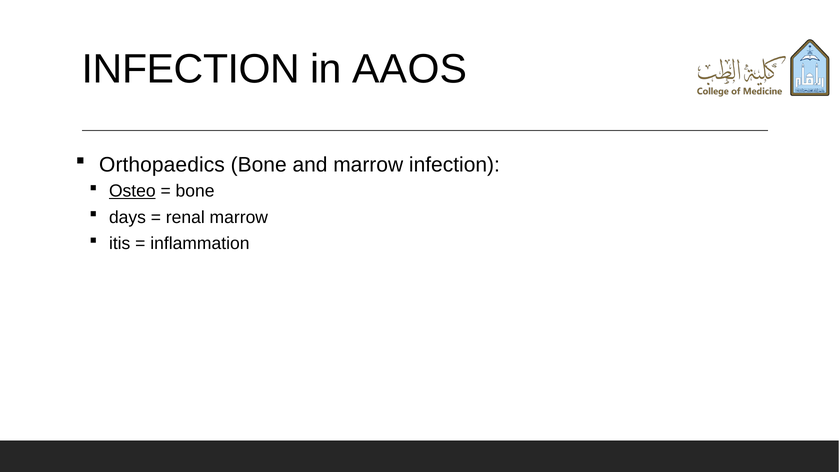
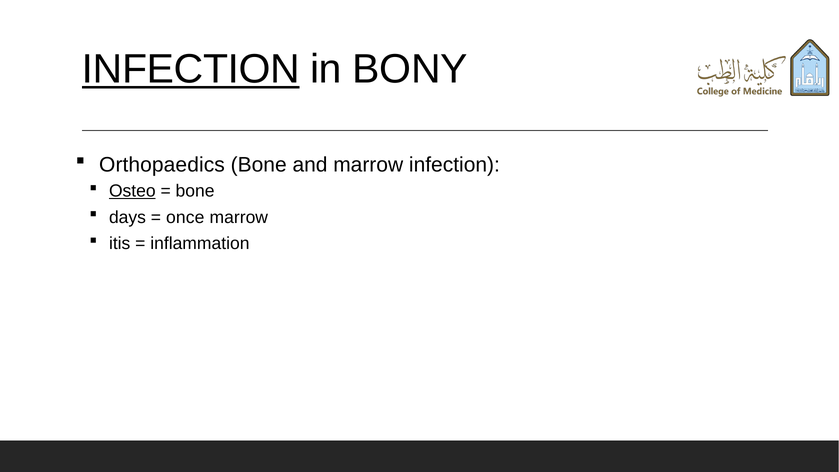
INFECTION underline: none -> present (191, 69)
AAOS: AAOS -> BONY (410, 69)
renal: renal -> once (185, 217)
